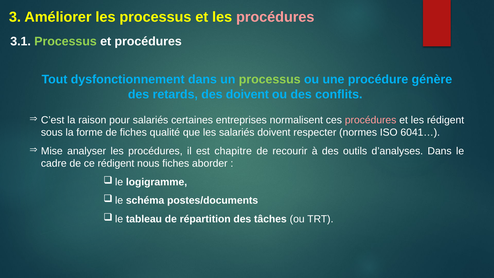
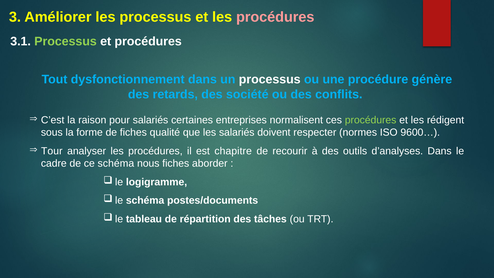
processus colour: light green -> white (270, 79)
des doivent: doivent -> société (247, 94)
procédures colour: pink -> light green (371, 120)
6041…: 6041… -> 9600… (420, 132)
Mise: Mise -> Tour (52, 151)
ce rédigent: rédigent -> schéma (116, 163)
